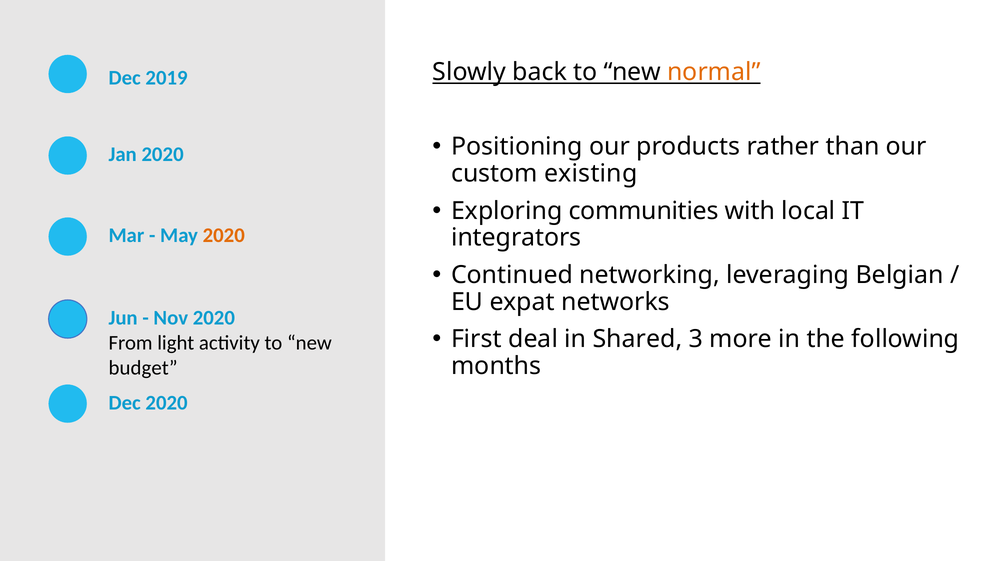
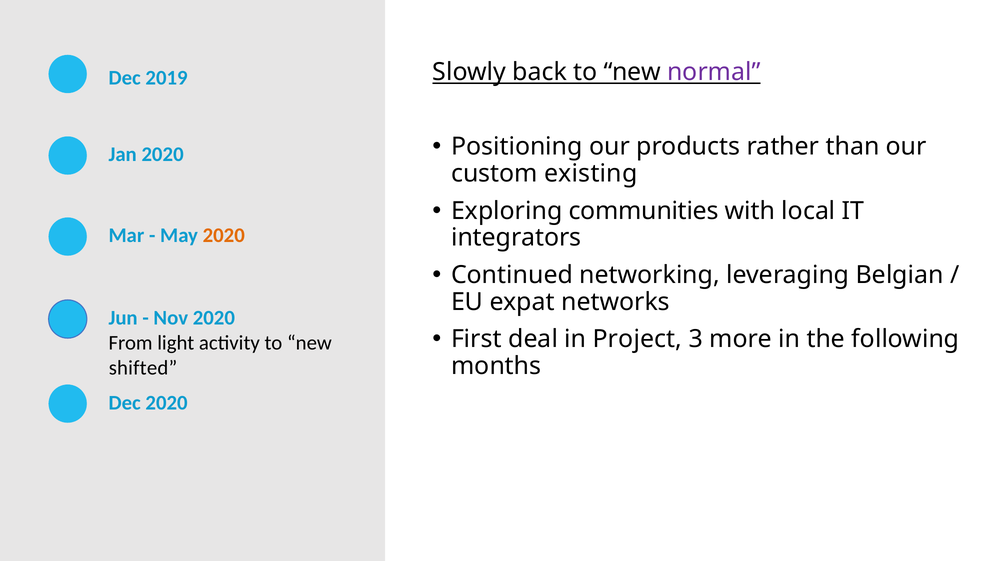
normal colour: orange -> purple (714, 72)
Shared: Shared -> Project (637, 339)
budget: budget -> shifted (143, 368)
